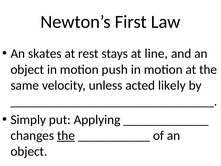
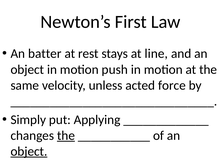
skates: skates -> batter (45, 54)
likely: likely -> force (172, 85)
object underline: none -> present (29, 151)
